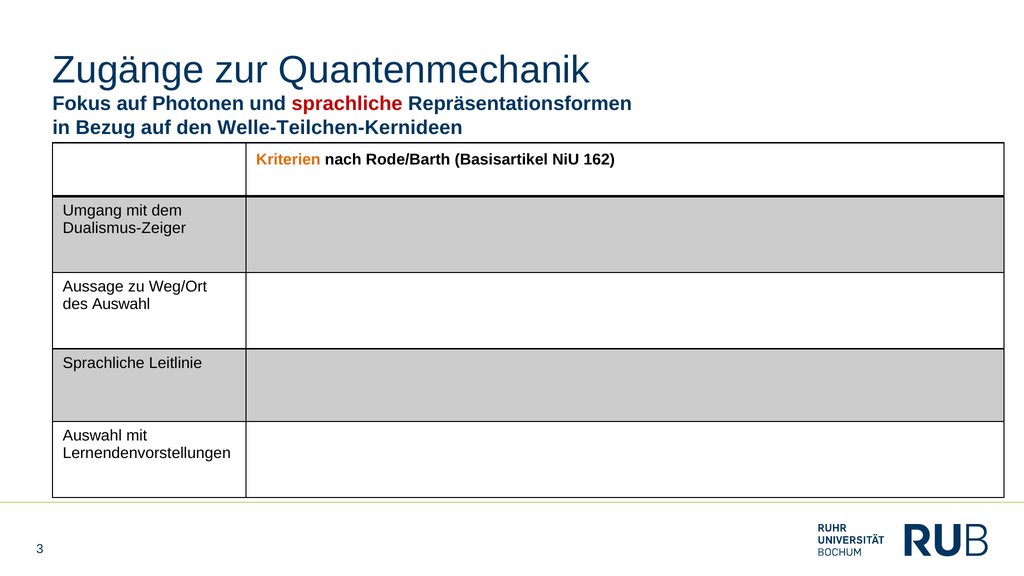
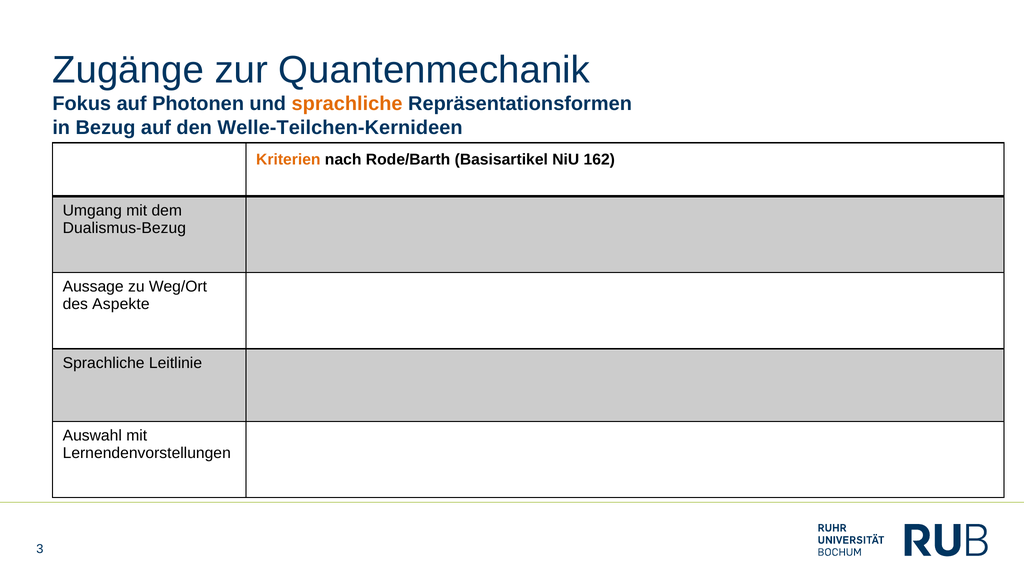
sprachliche colour: red -> orange (347, 104)
Dualismus-Zeiger: Dualismus-Zeiger -> Dualismus-Bezug (124, 228)
des Auswahl: Auswahl -> Aspekte (121, 304)
